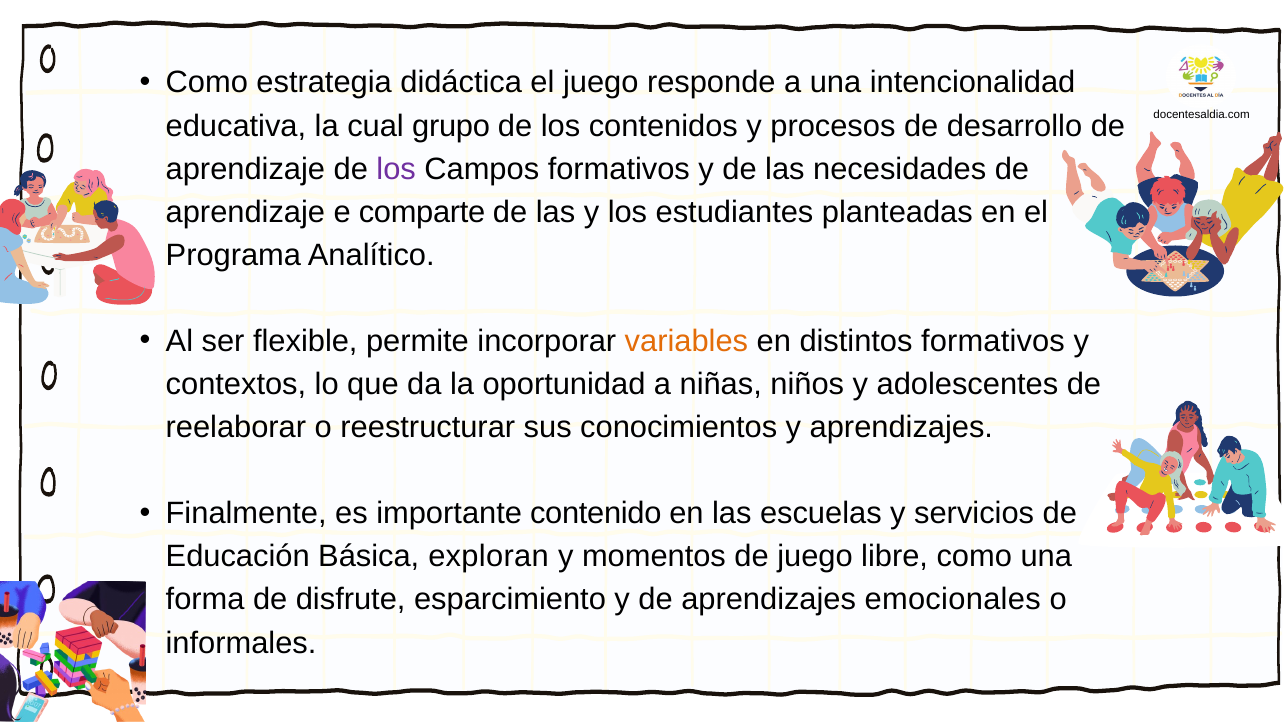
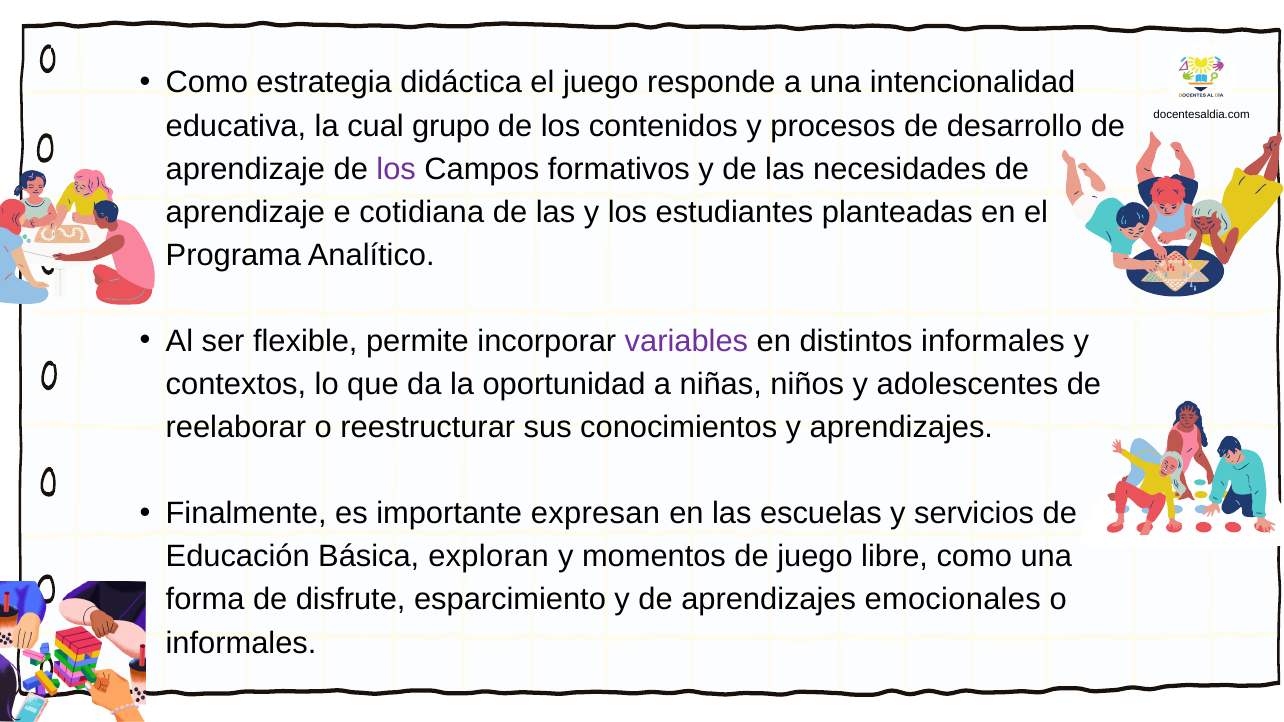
comparte: comparte -> cotidiana (422, 212)
variables colour: orange -> purple (686, 341)
distintos formativos: formativos -> informales (993, 341)
contenido: contenido -> expresan (595, 514)
